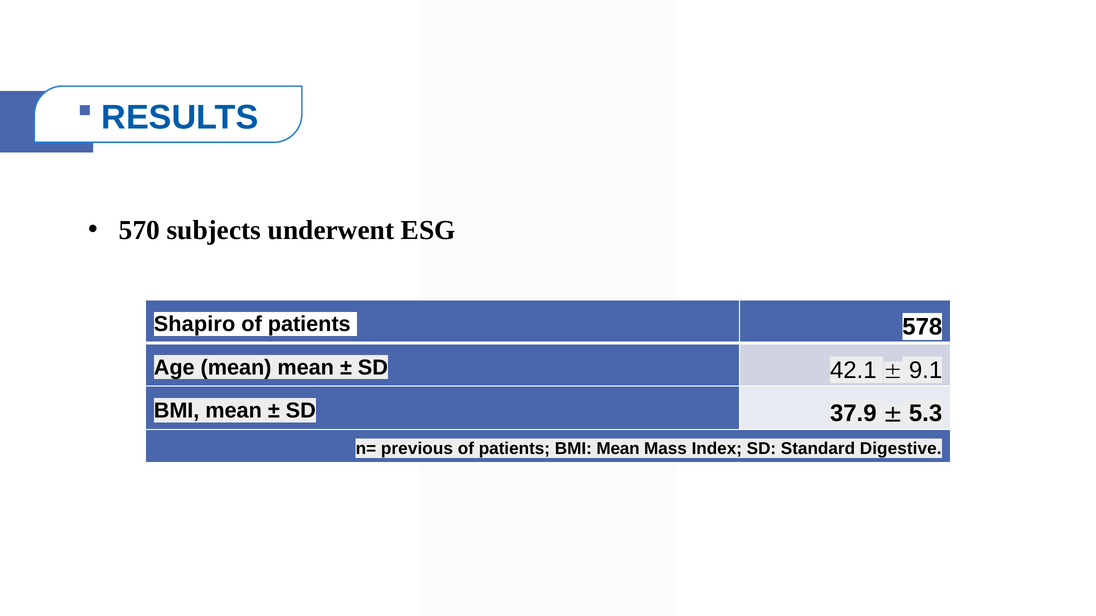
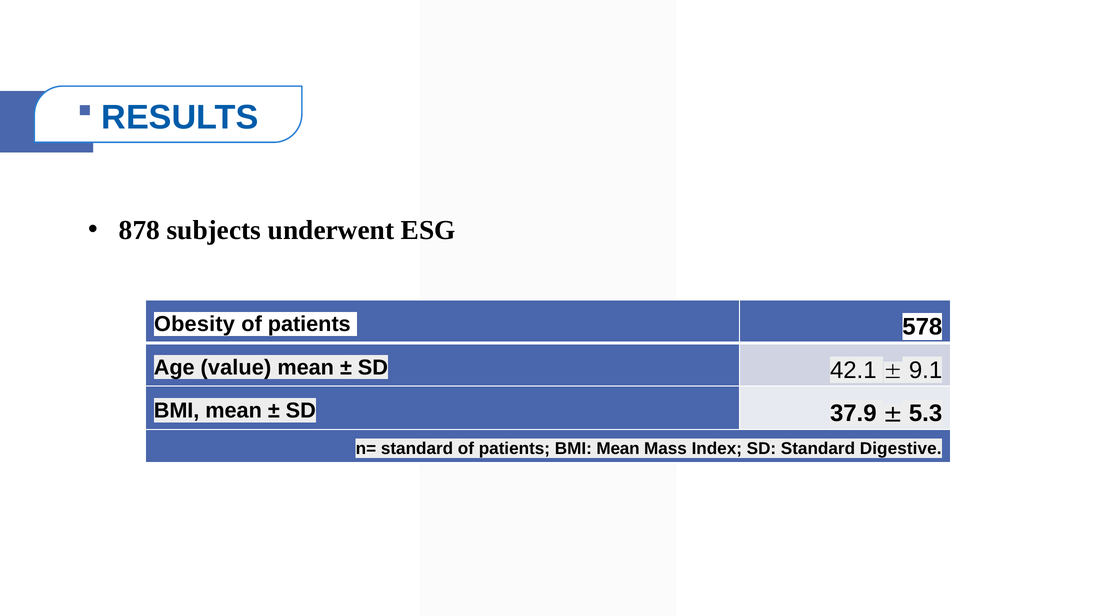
570: 570 -> 878 (139, 230)
Shapiro: Shapiro -> Obesity (194, 325)
Age mean: mean -> value (236, 368)
n= previous: previous -> standard (417, 449)
